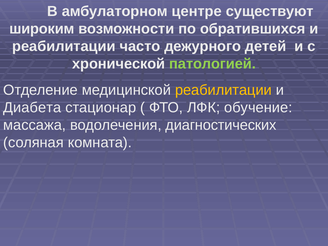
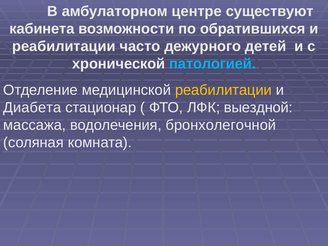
широким: широким -> кабинета (42, 29)
патологией colour: light green -> light blue (213, 64)
обучение: обучение -> выездной (258, 108)
диагностических: диагностических -> бронхолегочной (221, 125)
